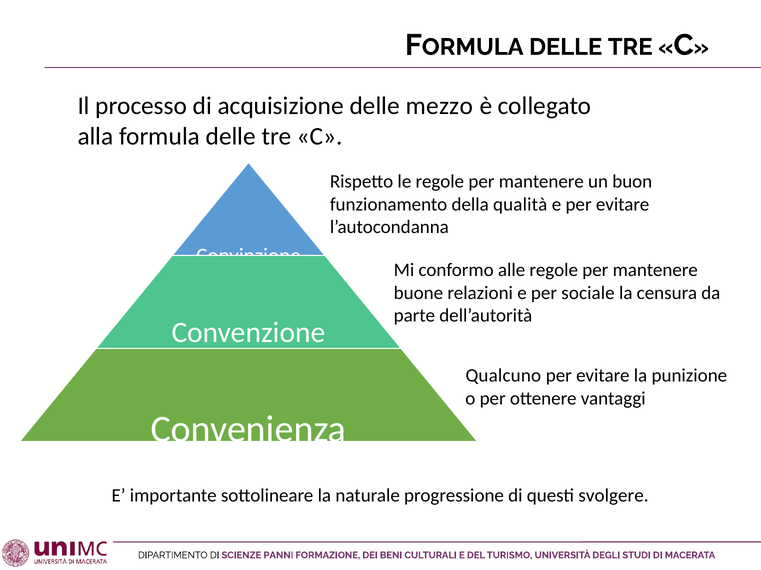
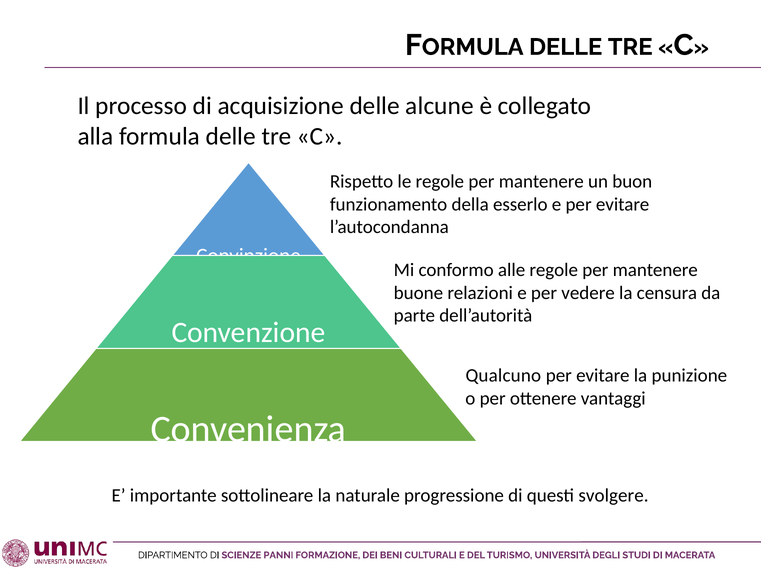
mezzo: mezzo -> alcune (440, 106)
qualità: qualità -> esserlo (520, 205)
sociale: sociale -> vedere (588, 293)
